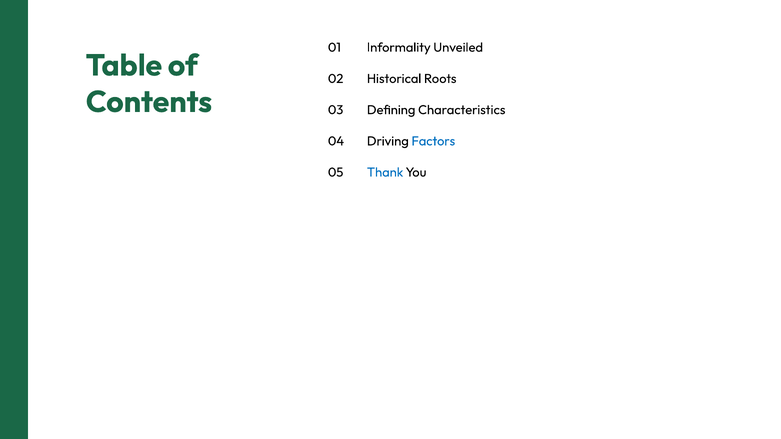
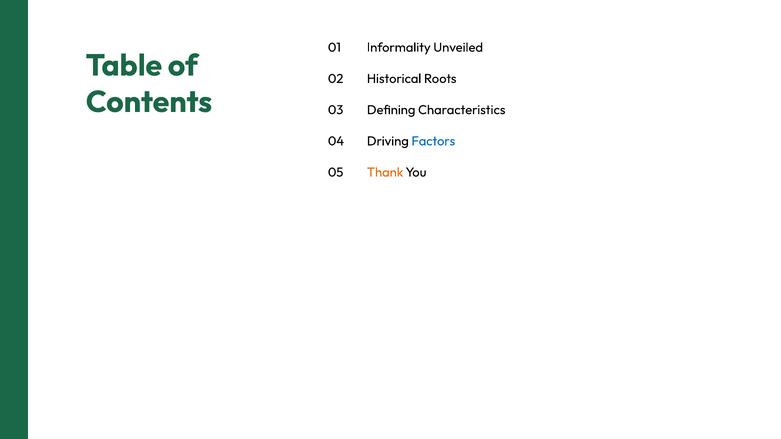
Thank colour: blue -> orange (385, 172)
